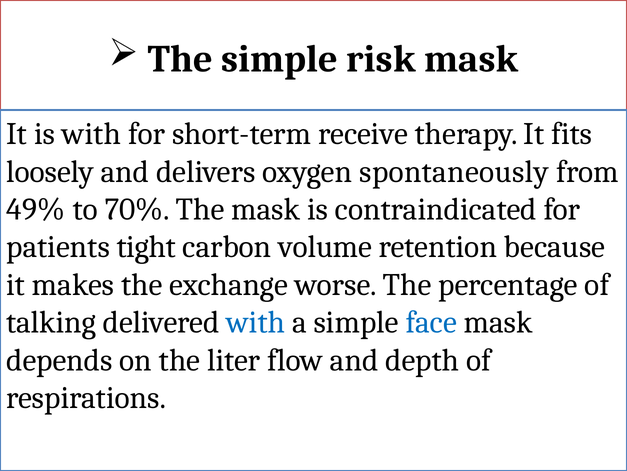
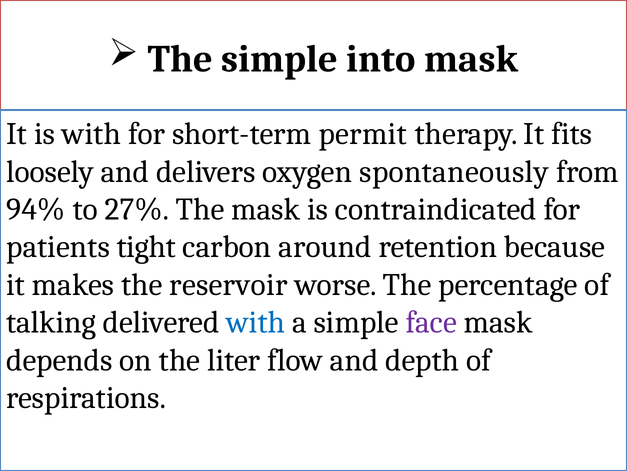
risk: risk -> into (381, 59)
receive: receive -> permit (363, 134)
49%: 49% -> 94% (36, 209)
70%: 70% -> 27% (137, 209)
volume: volume -> around (325, 247)
exchange: exchange -> reservoir (228, 284)
face colour: blue -> purple (431, 322)
